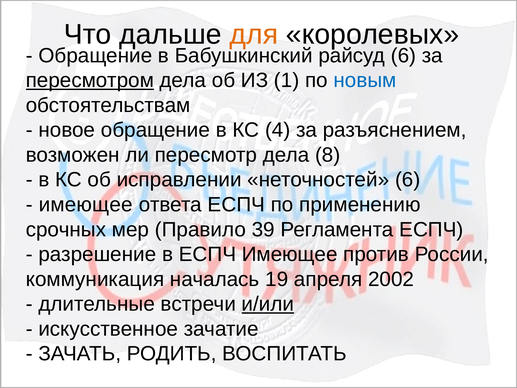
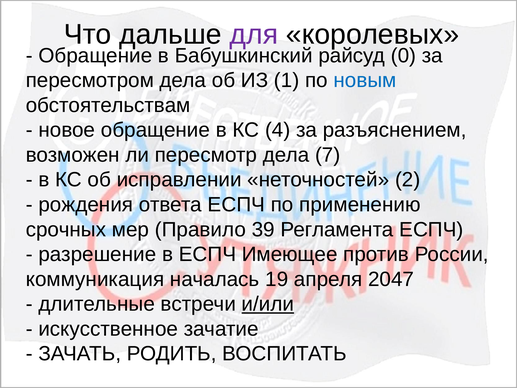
для colour: orange -> purple (254, 34)
райсуд 6: 6 -> 0 (403, 56)
пересмотром underline: present -> none (90, 80)
8: 8 -> 7 (328, 155)
неточностей 6: 6 -> 2 (408, 180)
имеющее: имеющее -> рождения (86, 204)
2002: 2002 -> 2047 (391, 279)
